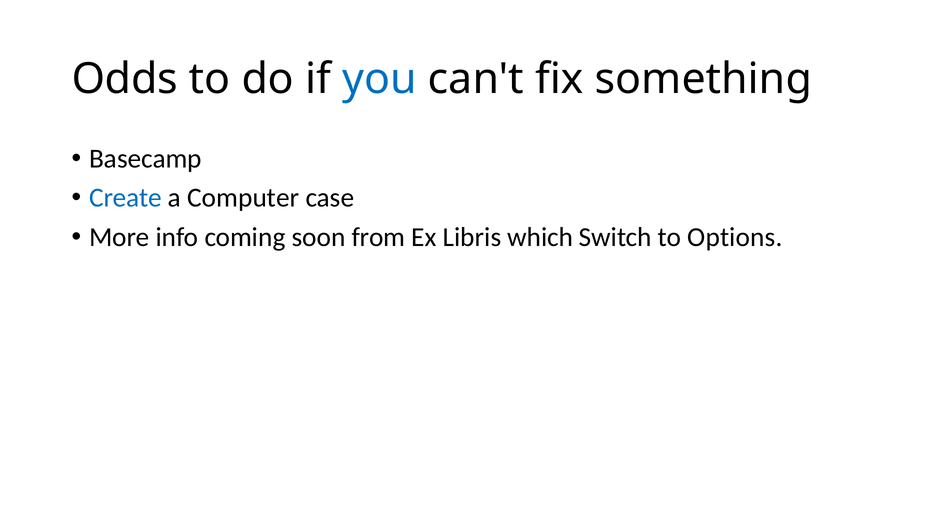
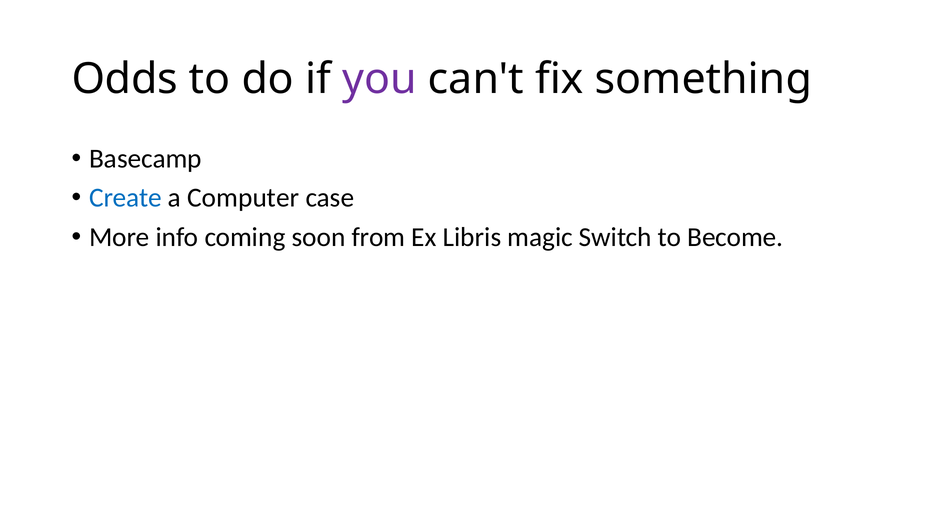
you colour: blue -> purple (379, 79)
which: which -> magic (540, 237)
Options: Options -> Become (735, 237)
